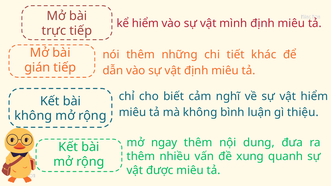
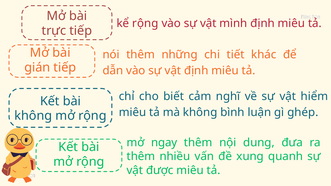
kể hiểm: hiểm -> rộng (145, 23)
thiệu: thiệu -> ghép (303, 112)
